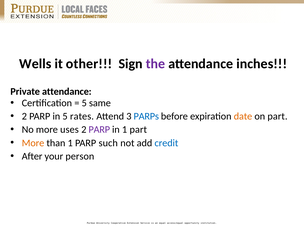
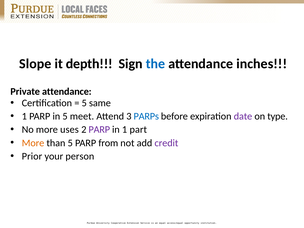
Wells: Wells -> Slope (35, 64)
other: other -> depth (89, 64)
the colour: purple -> blue (155, 64)
2: 2 -> 1 (24, 116)
rates: rates -> meet (82, 116)
date colour: orange -> purple (243, 116)
on part: part -> type (278, 116)
than 1: 1 -> 5 (70, 143)
such: such -> from (108, 143)
credit colour: blue -> purple (166, 143)
After: After -> Prior (32, 156)
